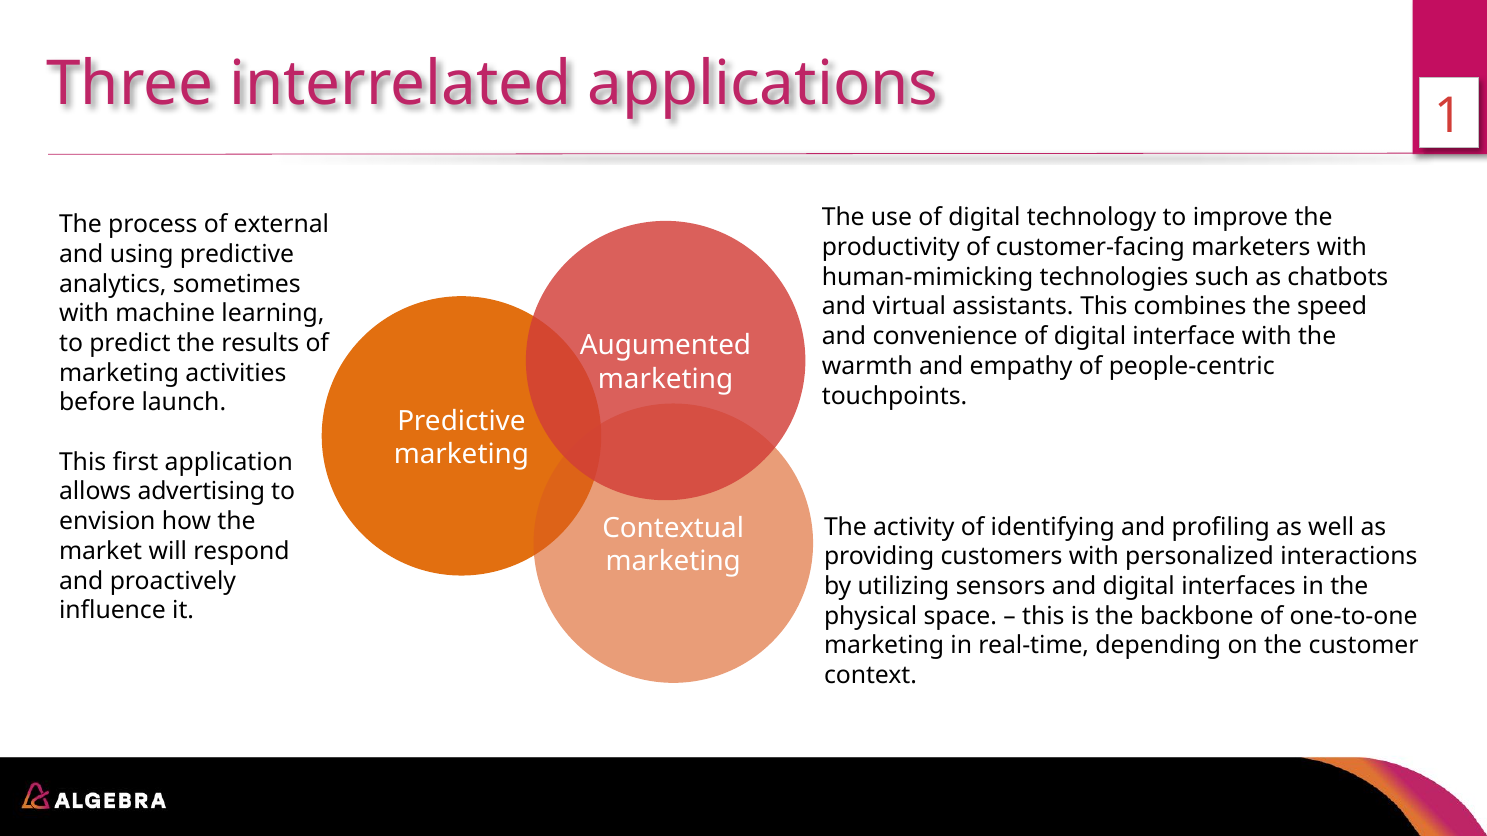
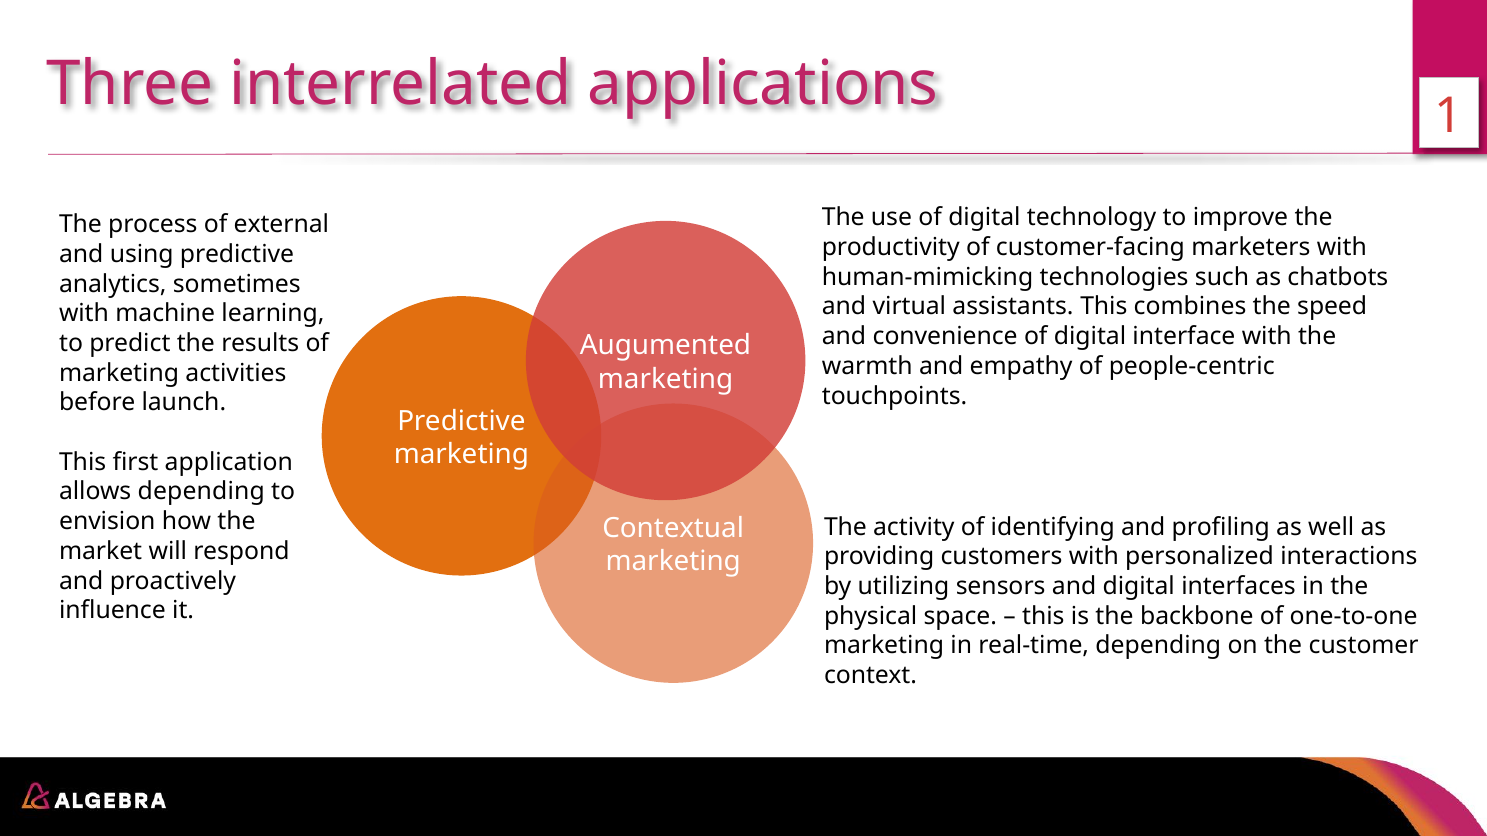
allows advertising: advertising -> depending (201, 492)
